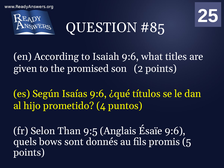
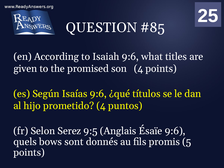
son 2: 2 -> 4 (139, 69)
Than: Than -> Serez (69, 131)
